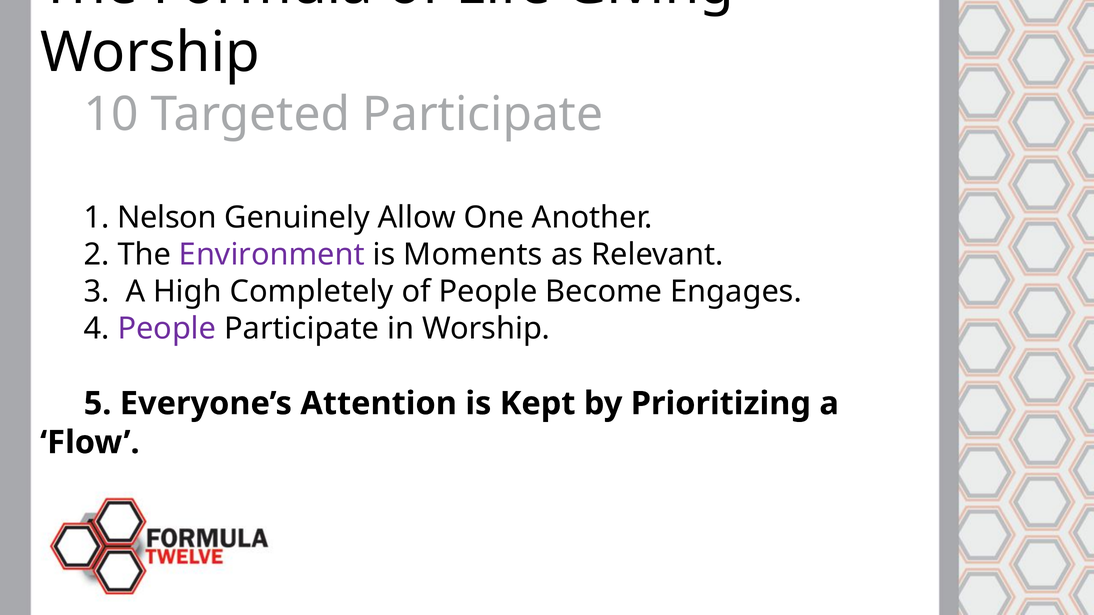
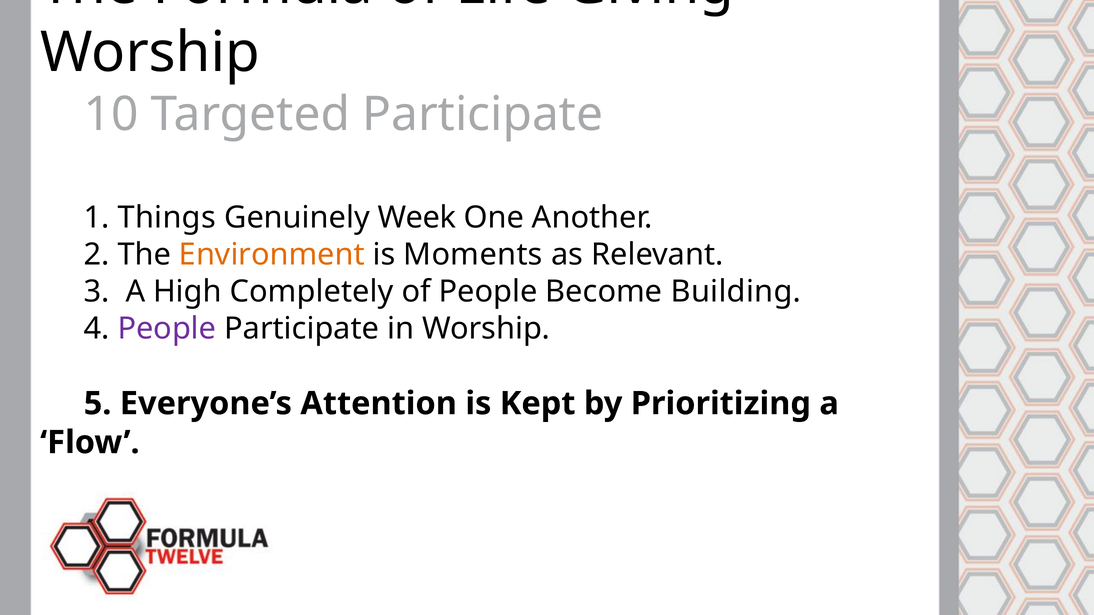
Nelson: Nelson -> Things (167, 218)
Allow: Allow -> Week (417, 218)
Environment colour: purple -> orange (272, 255)
Engages: Engages -> Building (736, 292)
